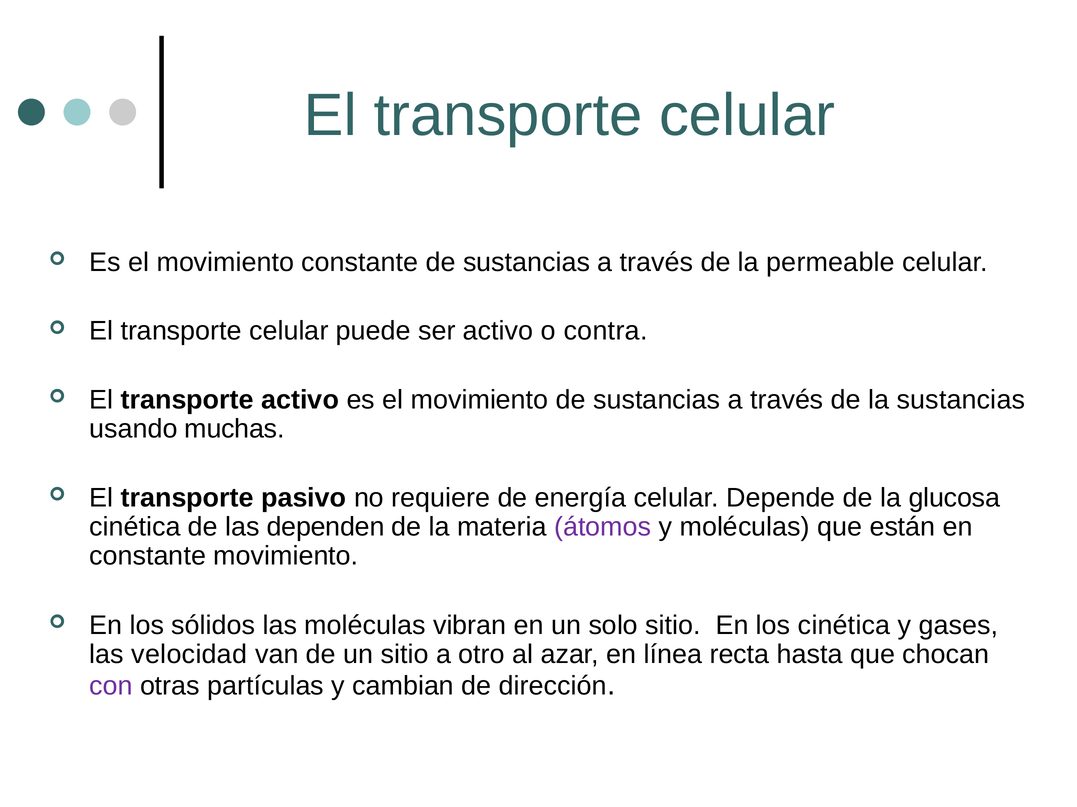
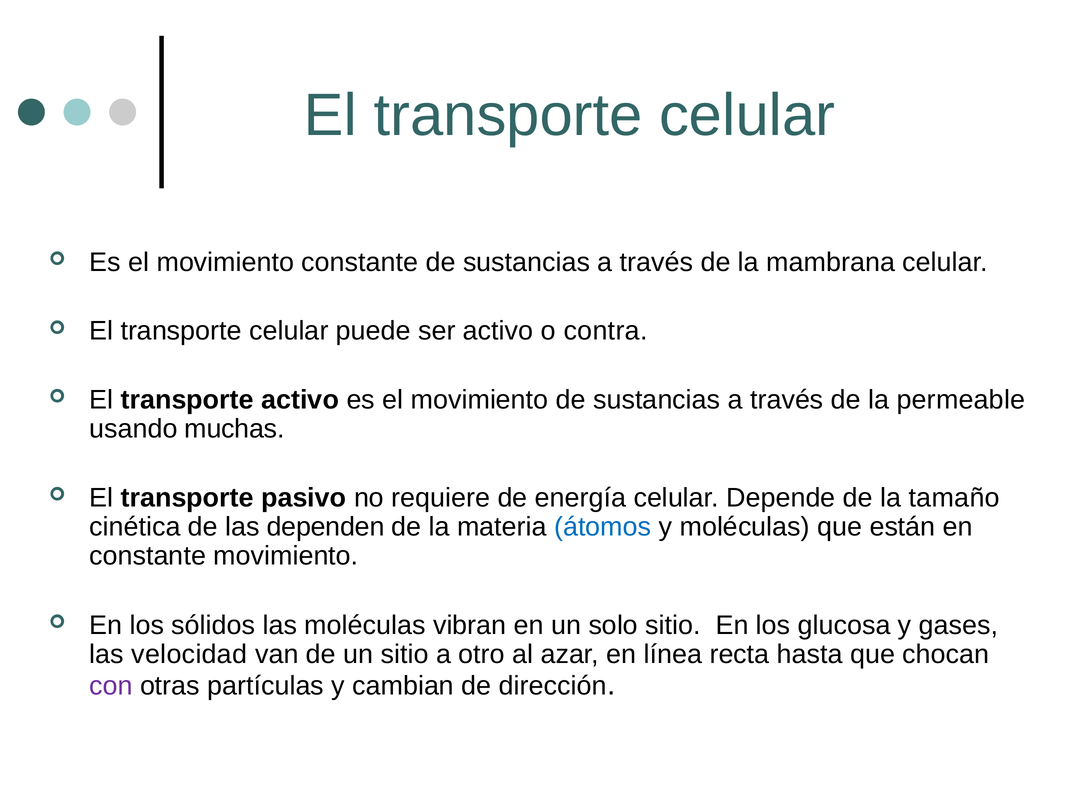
permeable: permeable -> mambrana (831, 262)
la sustancias: sustancias -> permeable (961, 400)
glucosa: glucosa -> tamaño (954, 498)
átomos colour: purple -> blue (603, 527)
los cinética: cinética -> glucosa (844, 626)
